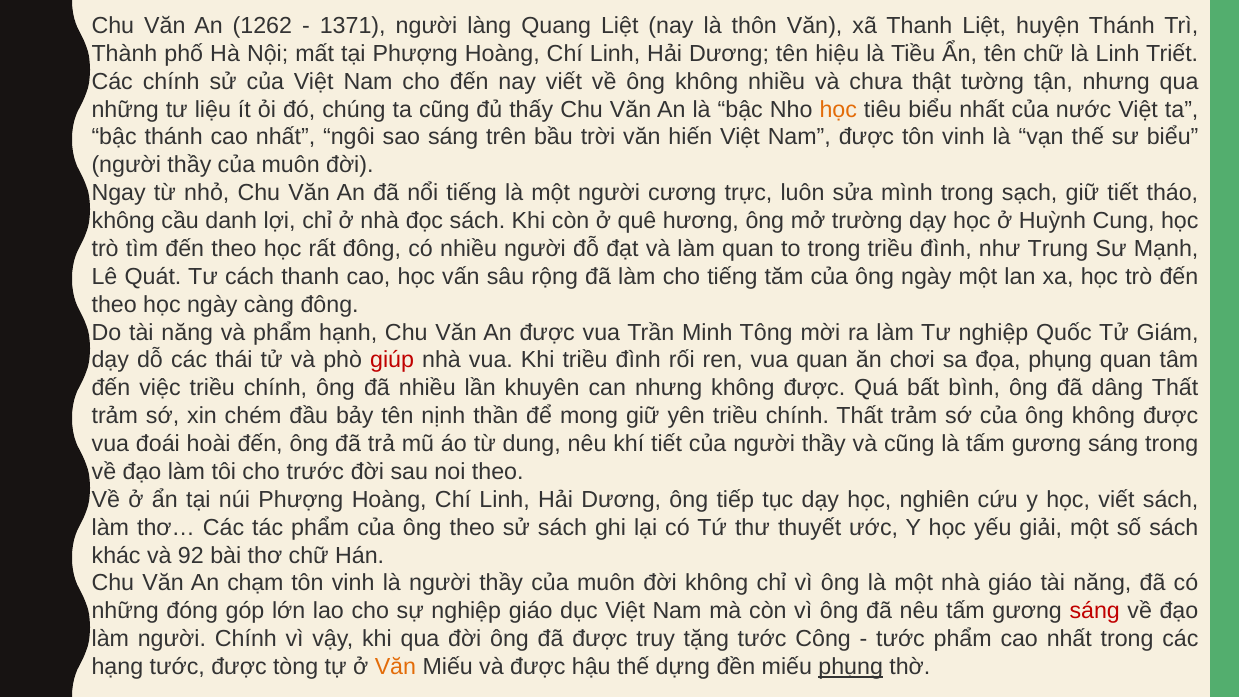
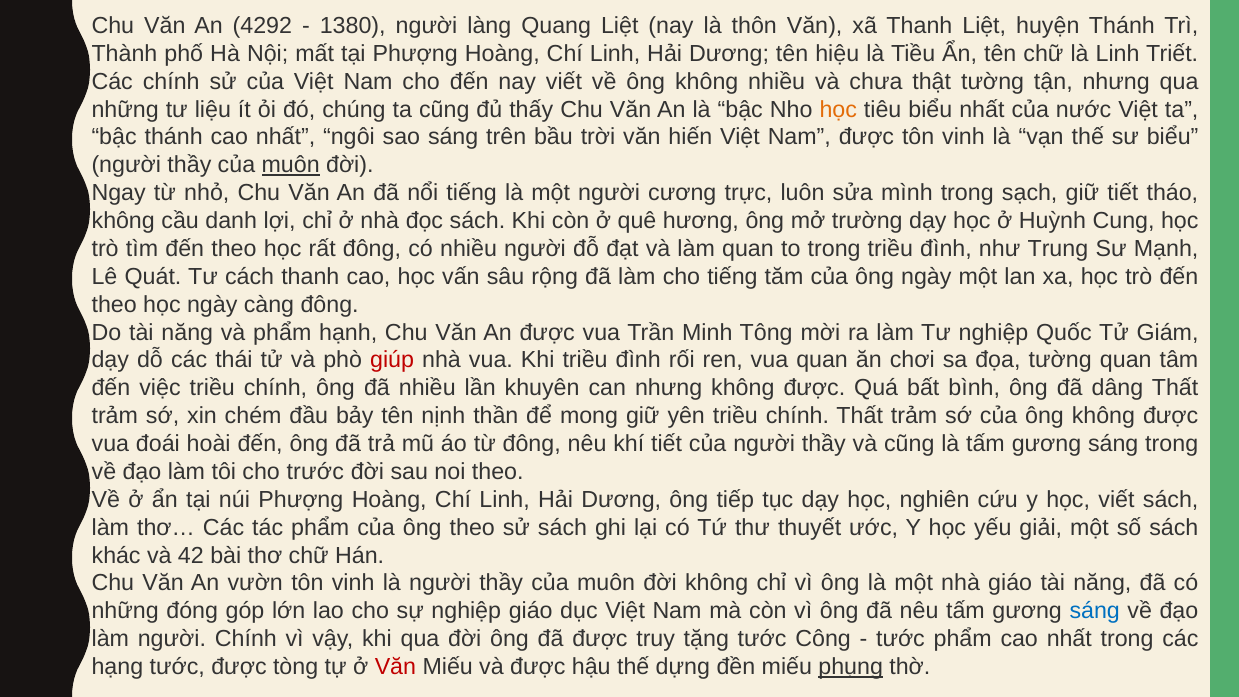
1262: 1262 -> 4292 (262, 26)
1371: 1371 -> 1380 (353, 26)
muôn underline: none -> present (291, 165)
đọa phụng: phụng -> tường (1060, 360)
từ dung: dung -> đông (532, 444)
92: 92 -> 42 (191, 555)
chạm: chạm -> vườn (255, 583)
sáng colour: red -> blue (1095, 611)
Văn colour: orange -> red (395, 667)
